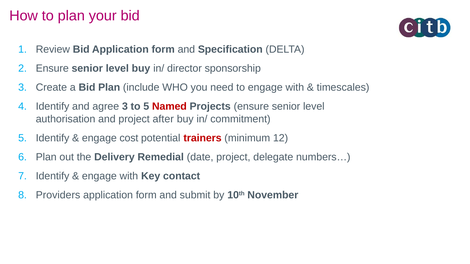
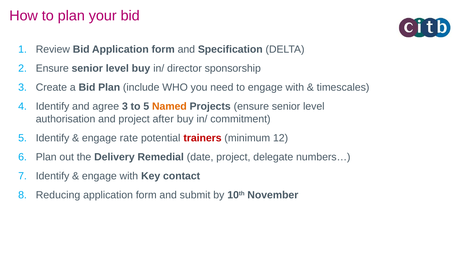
Named colour: red -> orange (169, 107)
cost: cost -> rate (129, 138)
Providers: Providers -> Reducing (58, 195)
